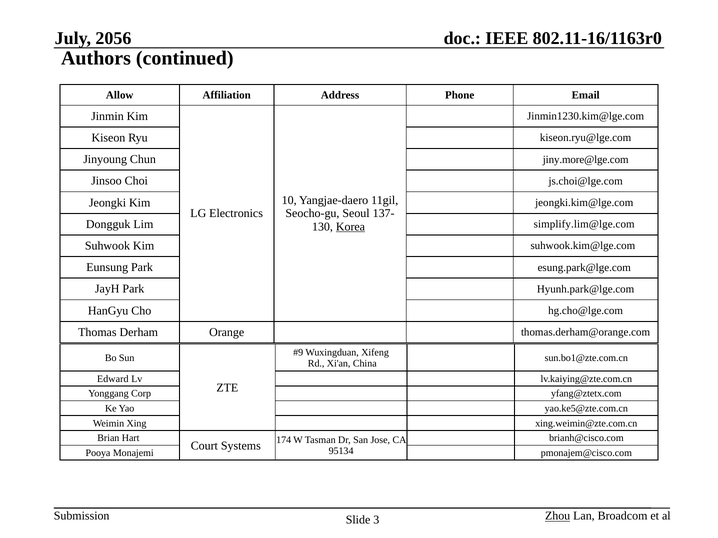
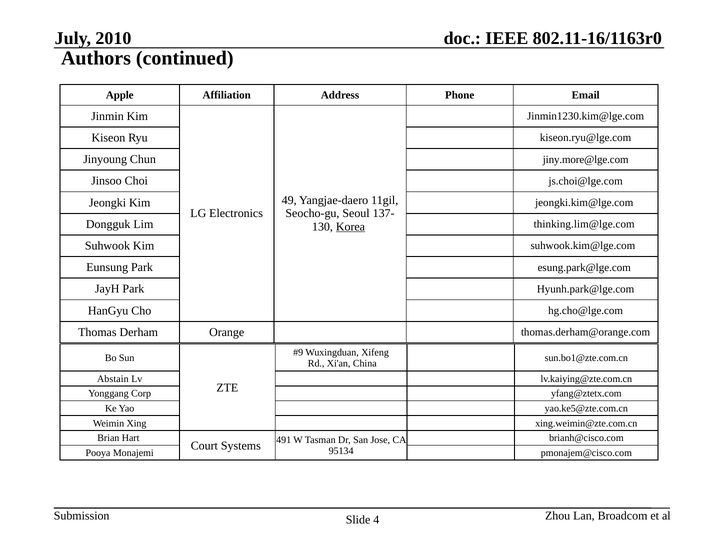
2056: 2056 -> 2010 (113, 38)
Allow: Allow -> Apple (120, 95)
10: 10 -> 49 (289, 200)
simplify.lim@lge.com: simplify.lim@lge.com -> thinking.lim@lge.com (584, 224)
Edward: Edward -> Abstain (113, 379)
174: 174 -> 491 (284, 441)
3: 3 -> 4 (376, 520)
Zhou underline: present -> none (558, 516)
